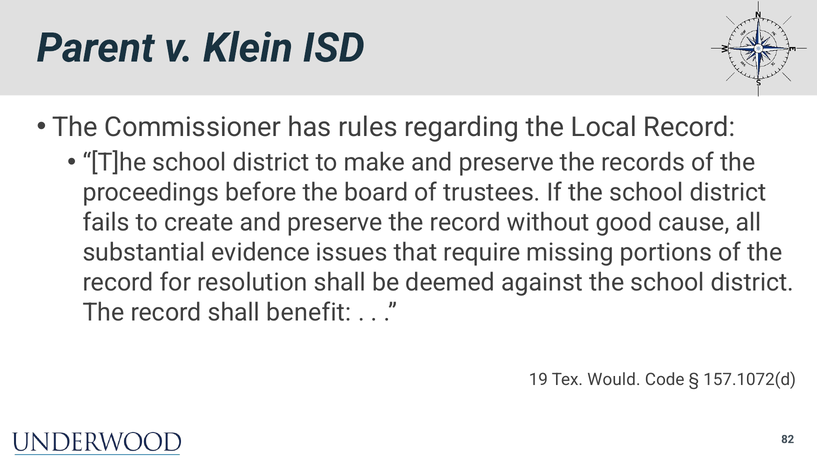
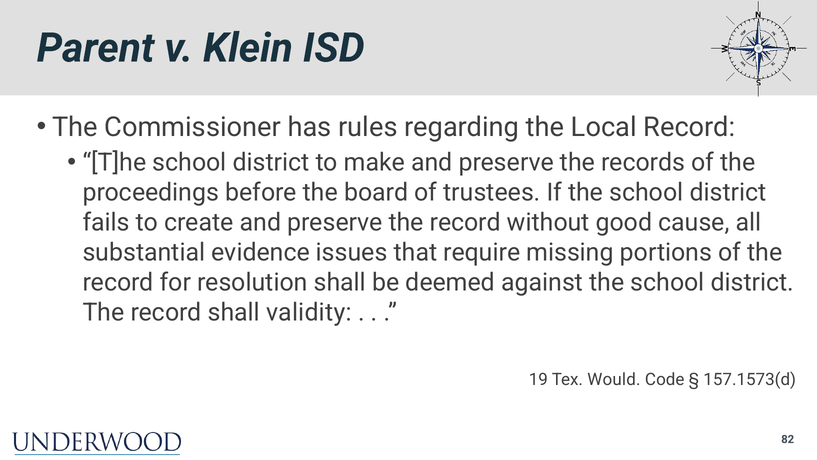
benefit: benefit -> validity (309, 312)
157.1072(d: 157.1072(d -> 157.1573(d (750, 379)
